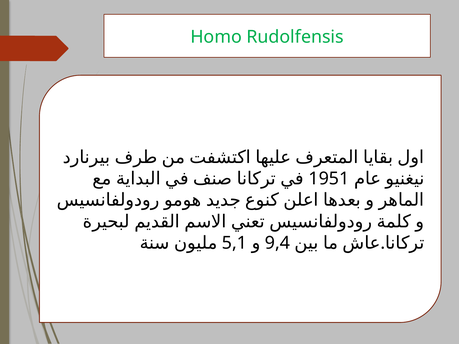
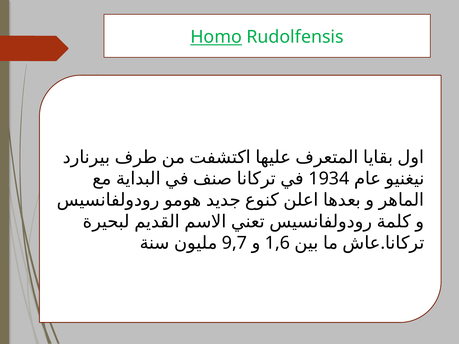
Homo underline: none -> present (216, 37)
1951: 1951 -> 1934 (329, 179)
5,1: 5,1 -> 9,7 (234, 243)
9,4: 9,4 -> 1,6 (277, 243)
